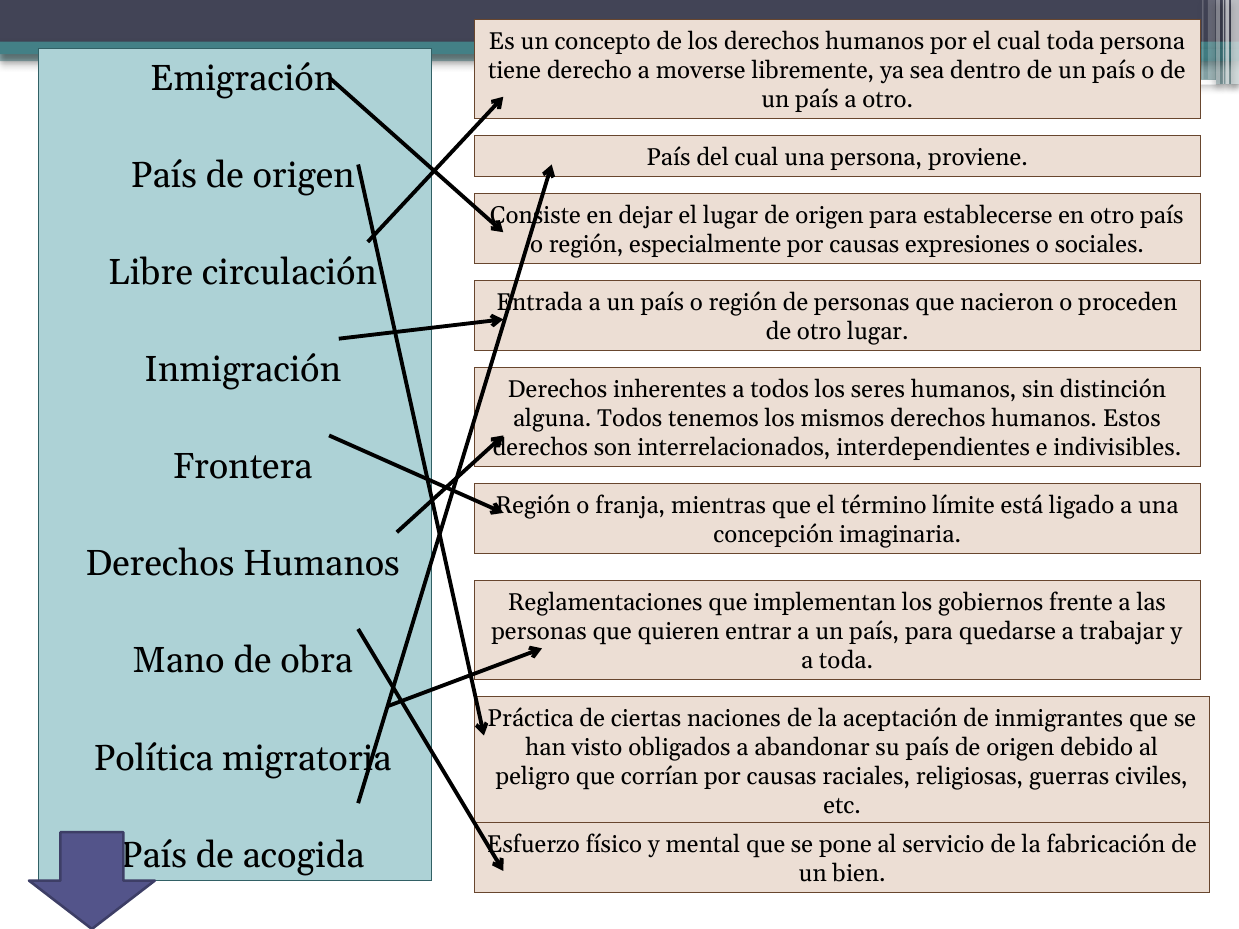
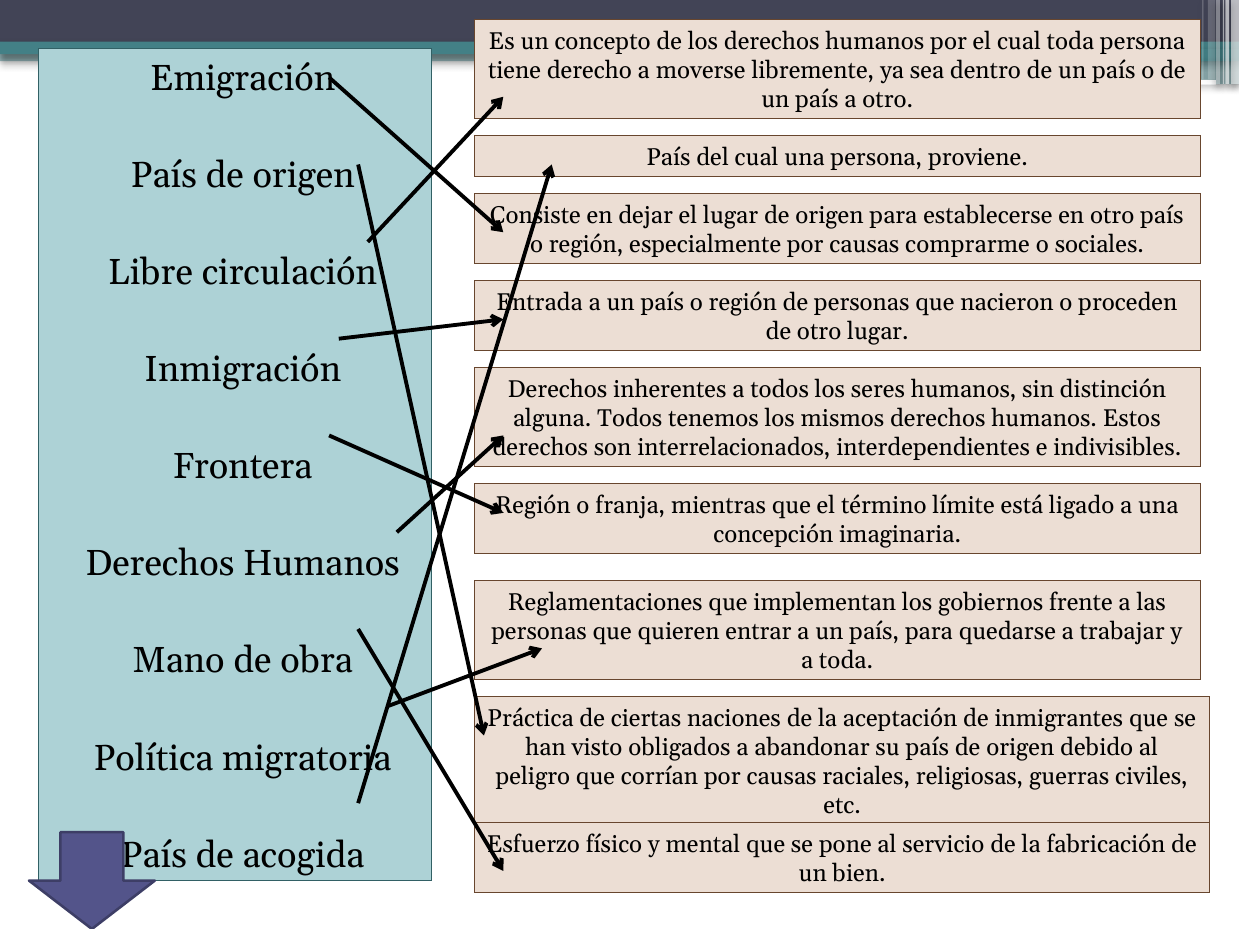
expresiones: expresiones -> comprarme (968, 245)
